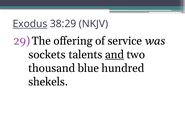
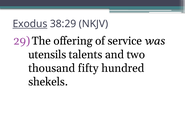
sockets: sockets -> utensils (47, 54)
and underline: present -> none (115, 54)
blue: blue -> fifty (88, 68)
